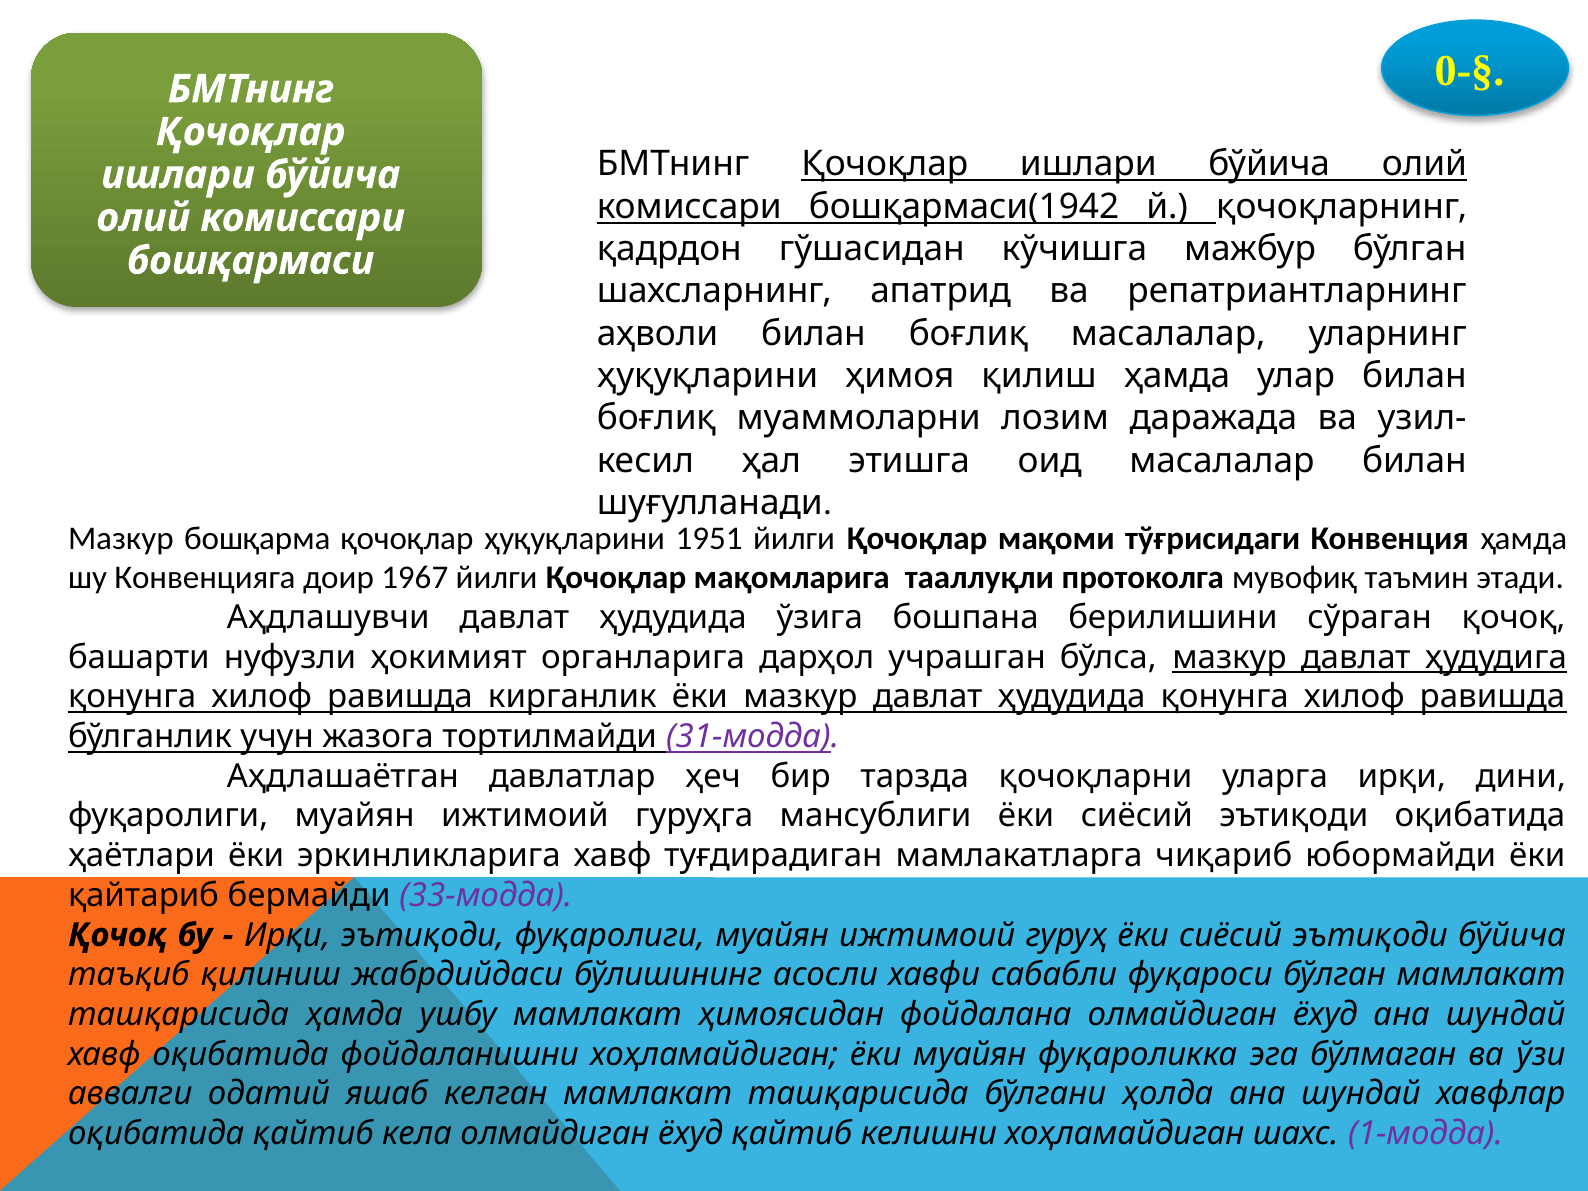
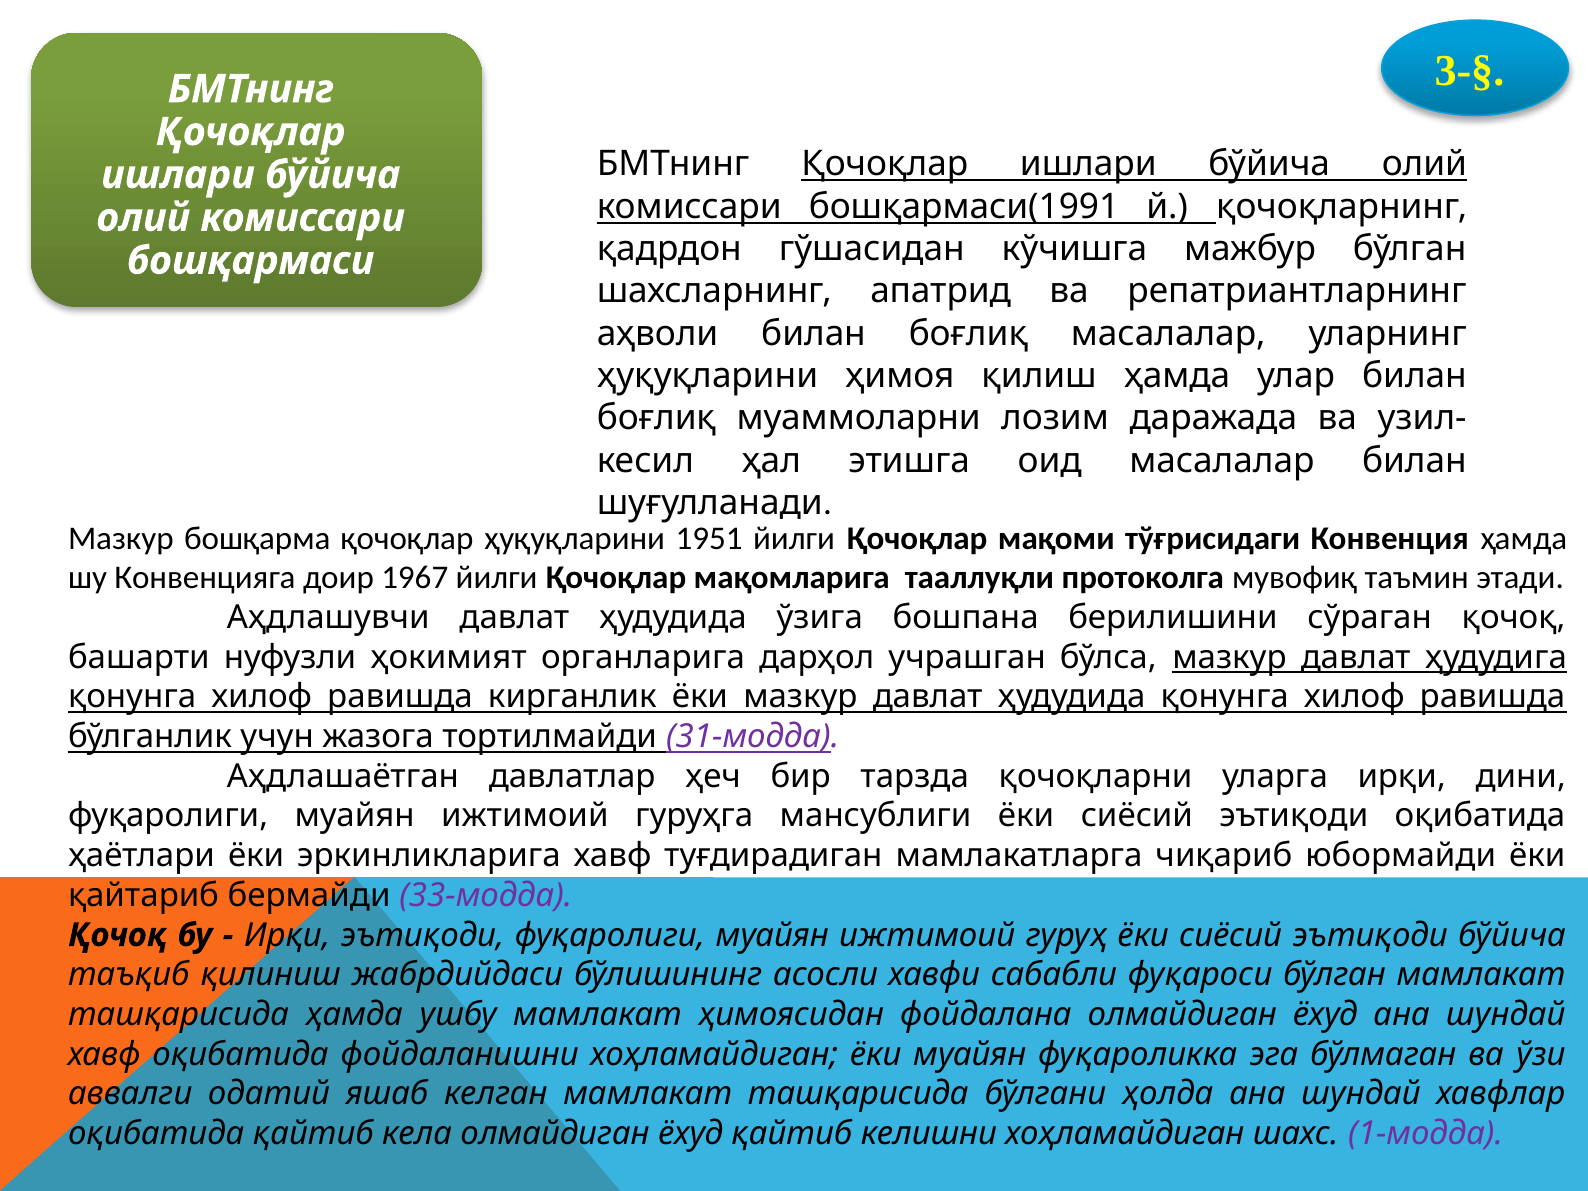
0-§: 0-§ -> 3-§ (1469, 71)
бошқармаси(1942: бошқармаси(1942 -> бошқармаси(1991 (964, 207)
